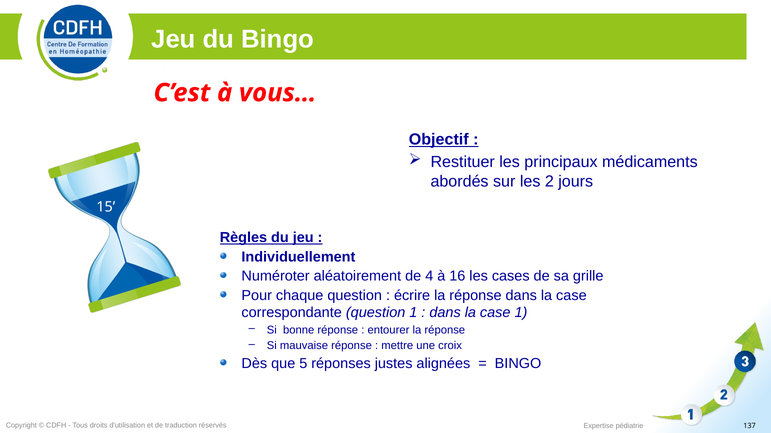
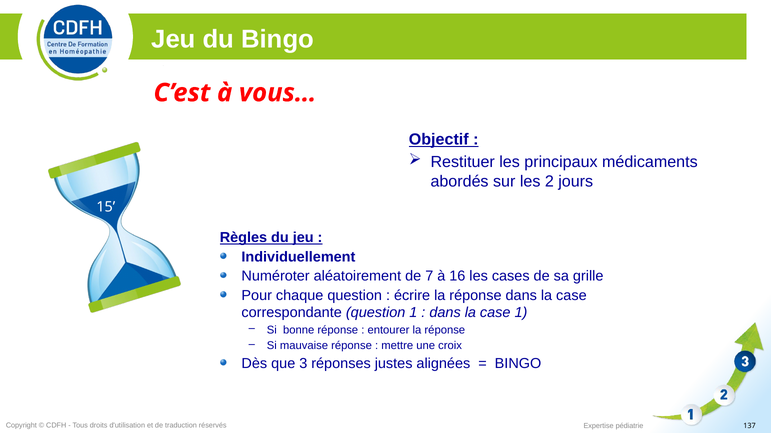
4: 4 -> 7 (429, 276)
5: 5 -> 3 (303, 364)
